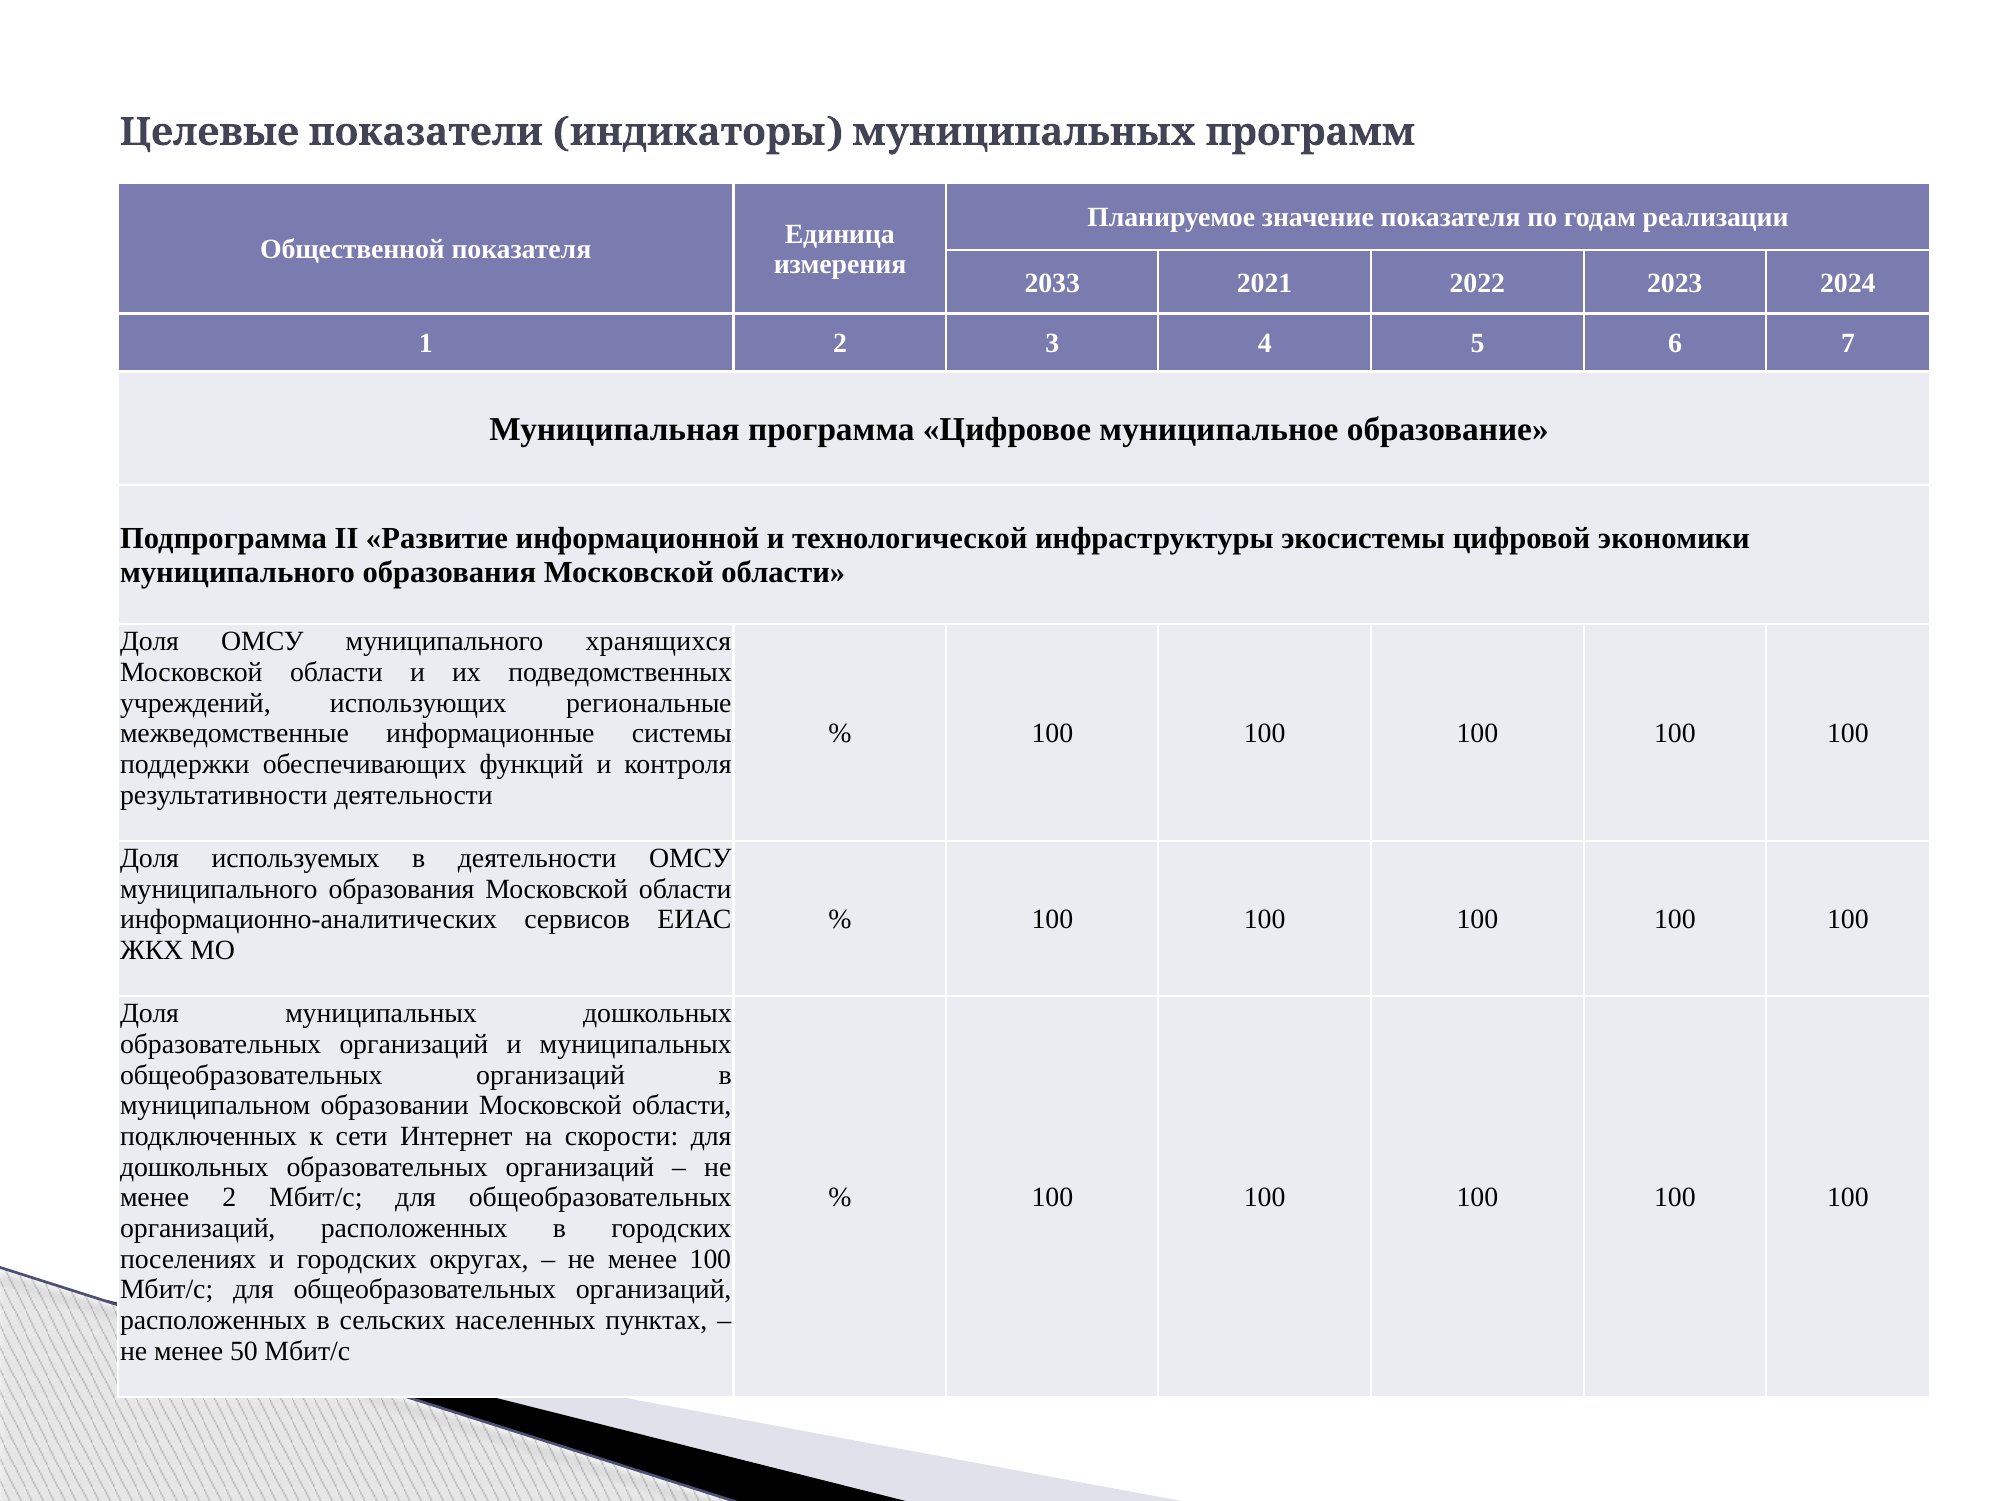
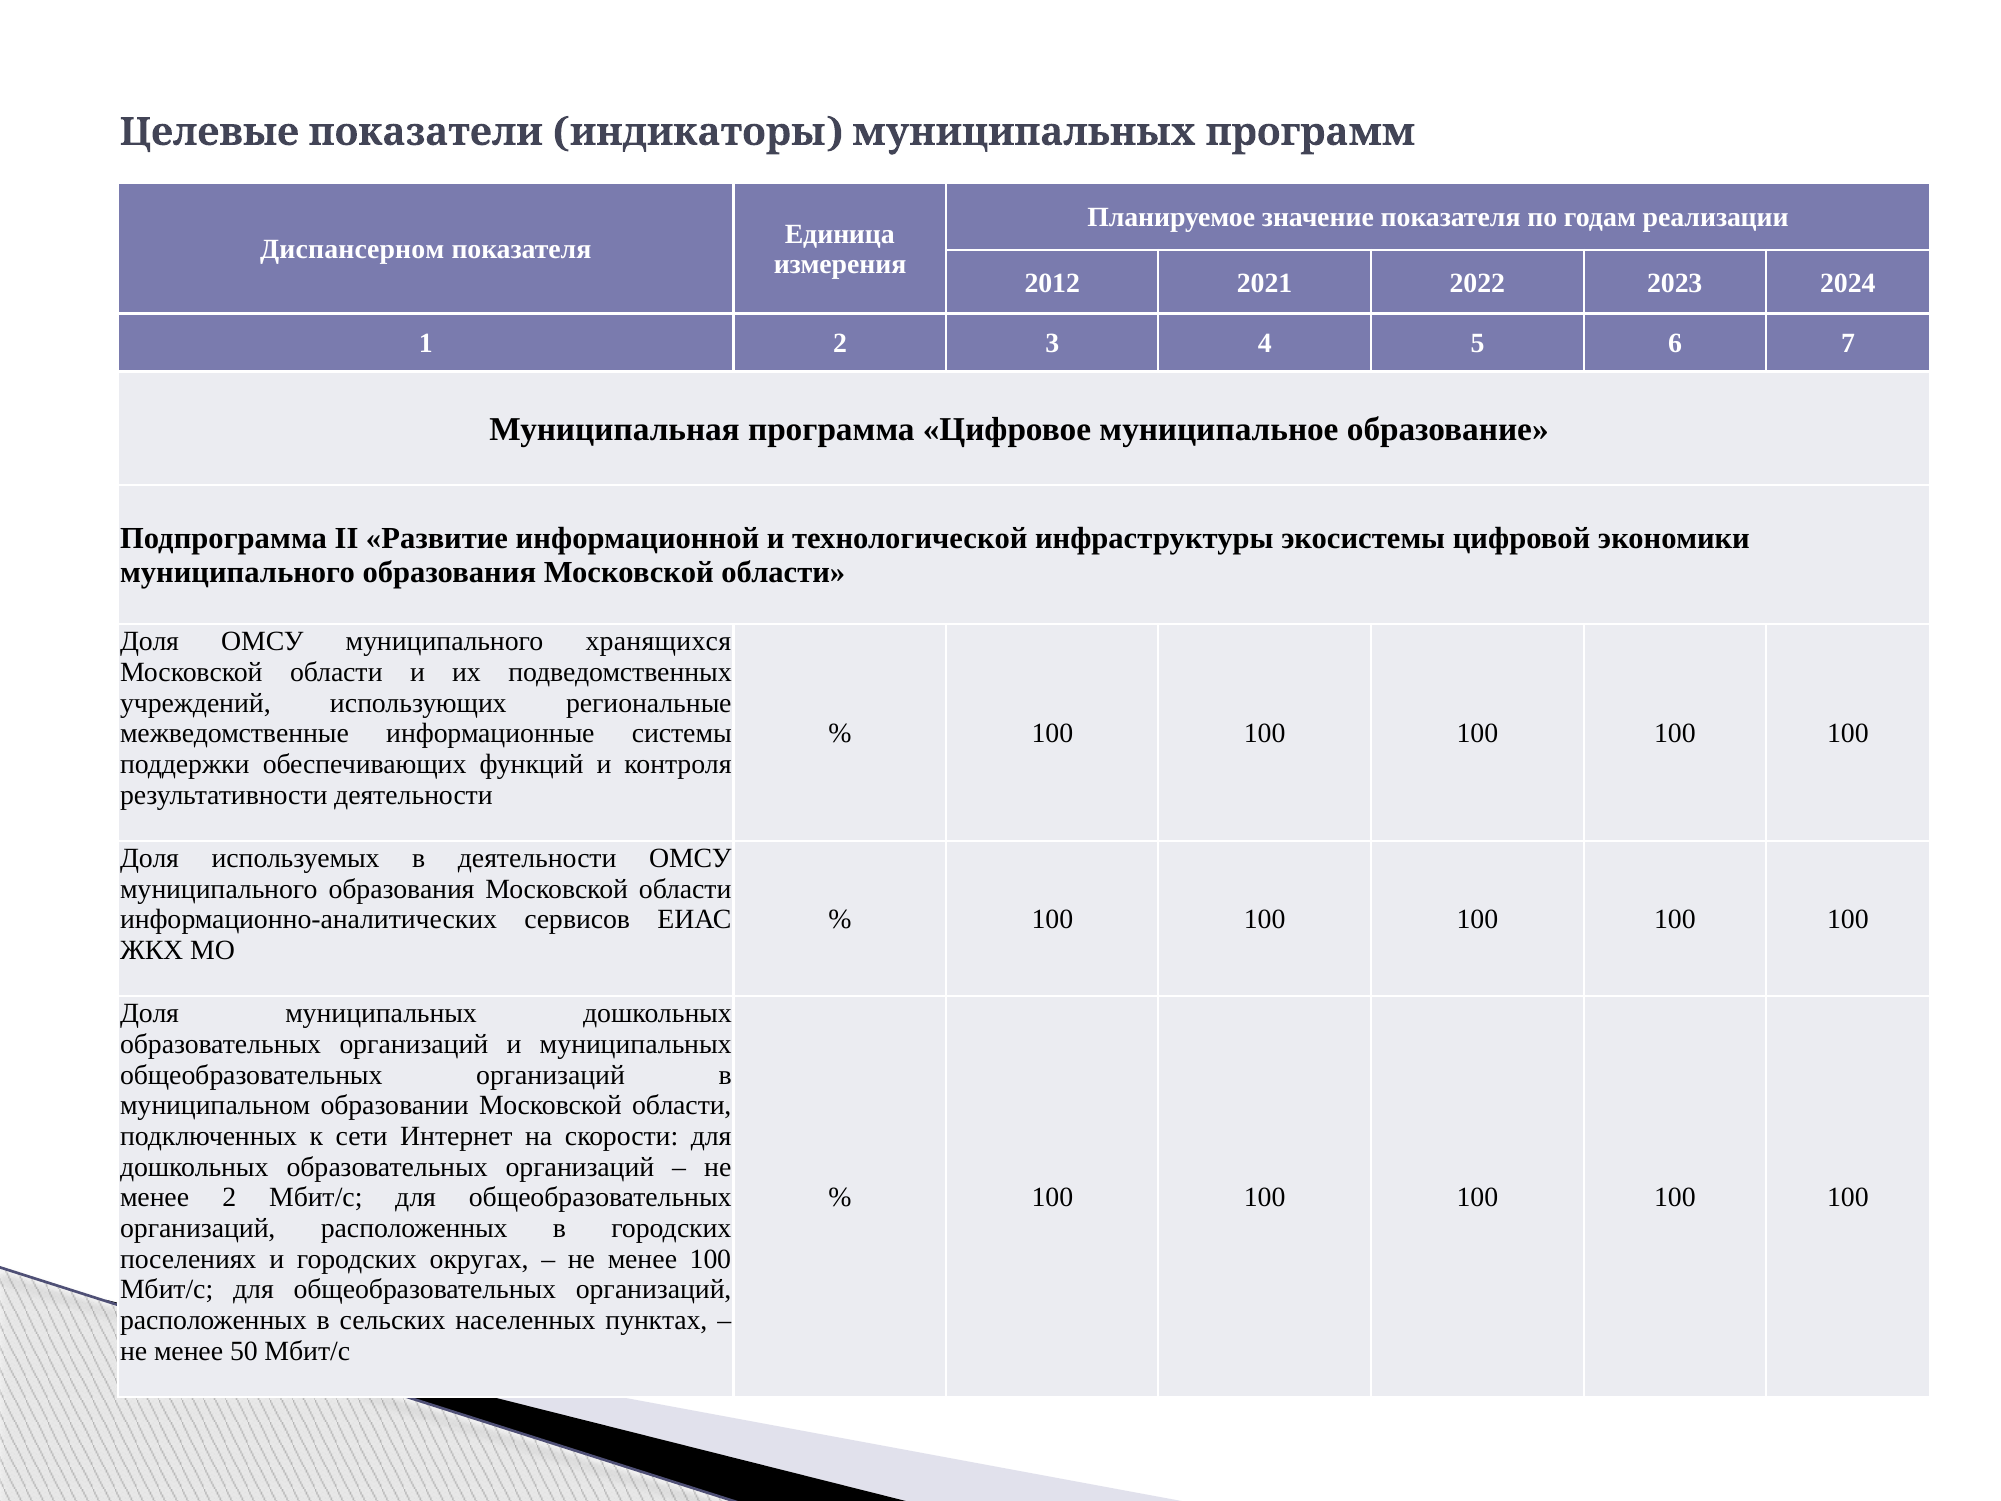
Общественной: Общественной -> Диспансерном (352, 249)
2033: 2033 -> 2012 (1052, 283)
